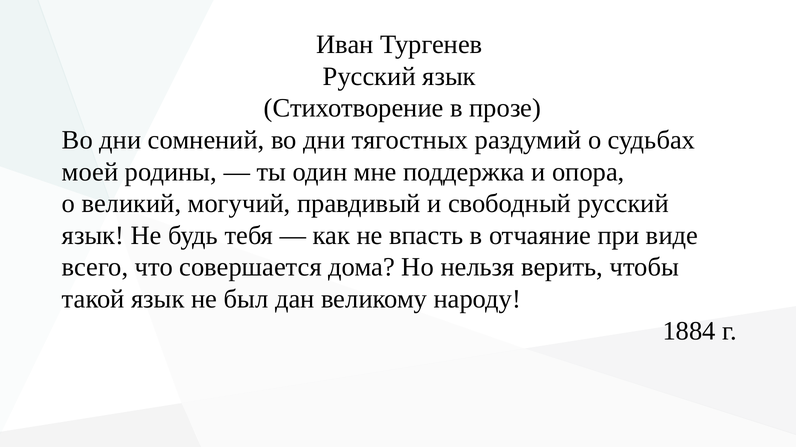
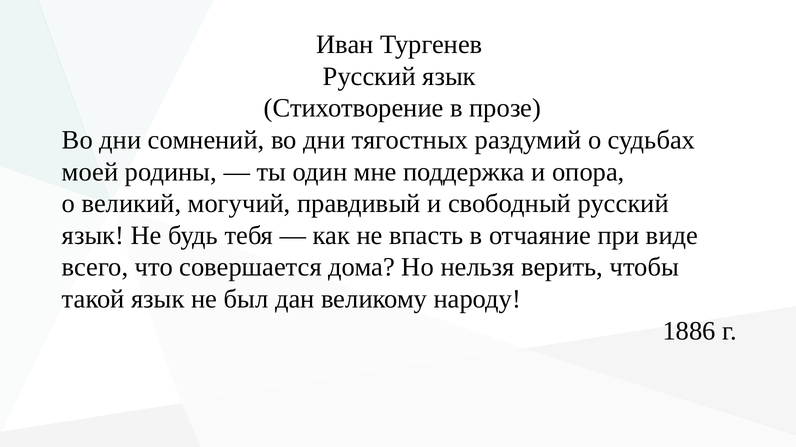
1884: 1884 -> 1886 (689, 331)
